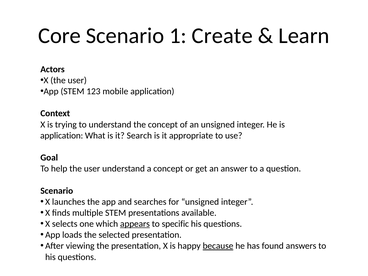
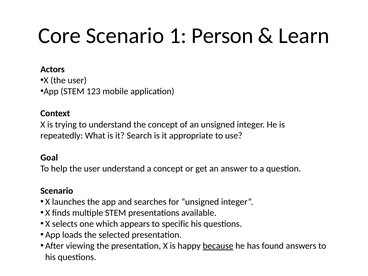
Create: Create -> Person (222, 36)
application: application -> repeatedly (62, 136)
appears underline: present -> none (135, 224)
